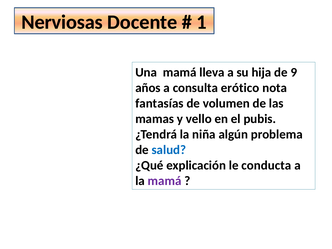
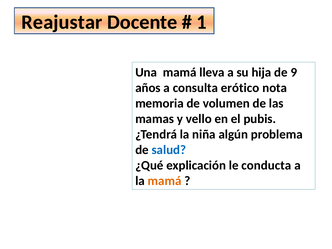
Nerviosas: Nerviosas -> Reajustar (62, 22)
fantasías: fantasías -> memoria (159, 103)
mamá colour: purple -> orange (165, 181)
